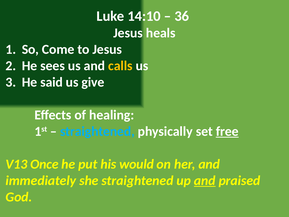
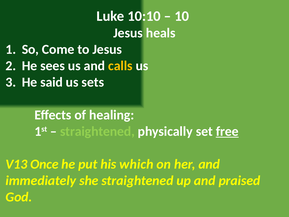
14:10: 14:10 -> 10:10 (144, 16)
36: 36 -> 10 (182, 16)
give: give -> sets (93, 82)
straightened colour: light blue -> light green (97, 131)
would: would -> which (136, 164)
and underline: present -> none (205, 180)
